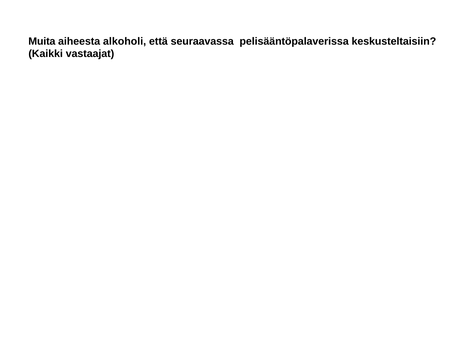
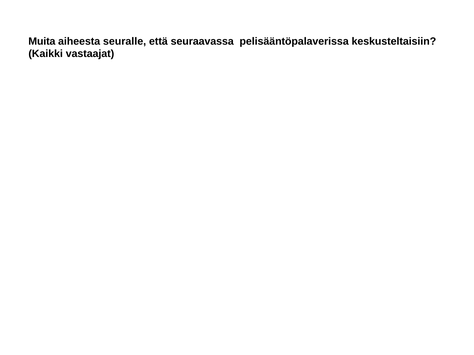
alkoholi: alkoholi -> seuralle (125, 41)
